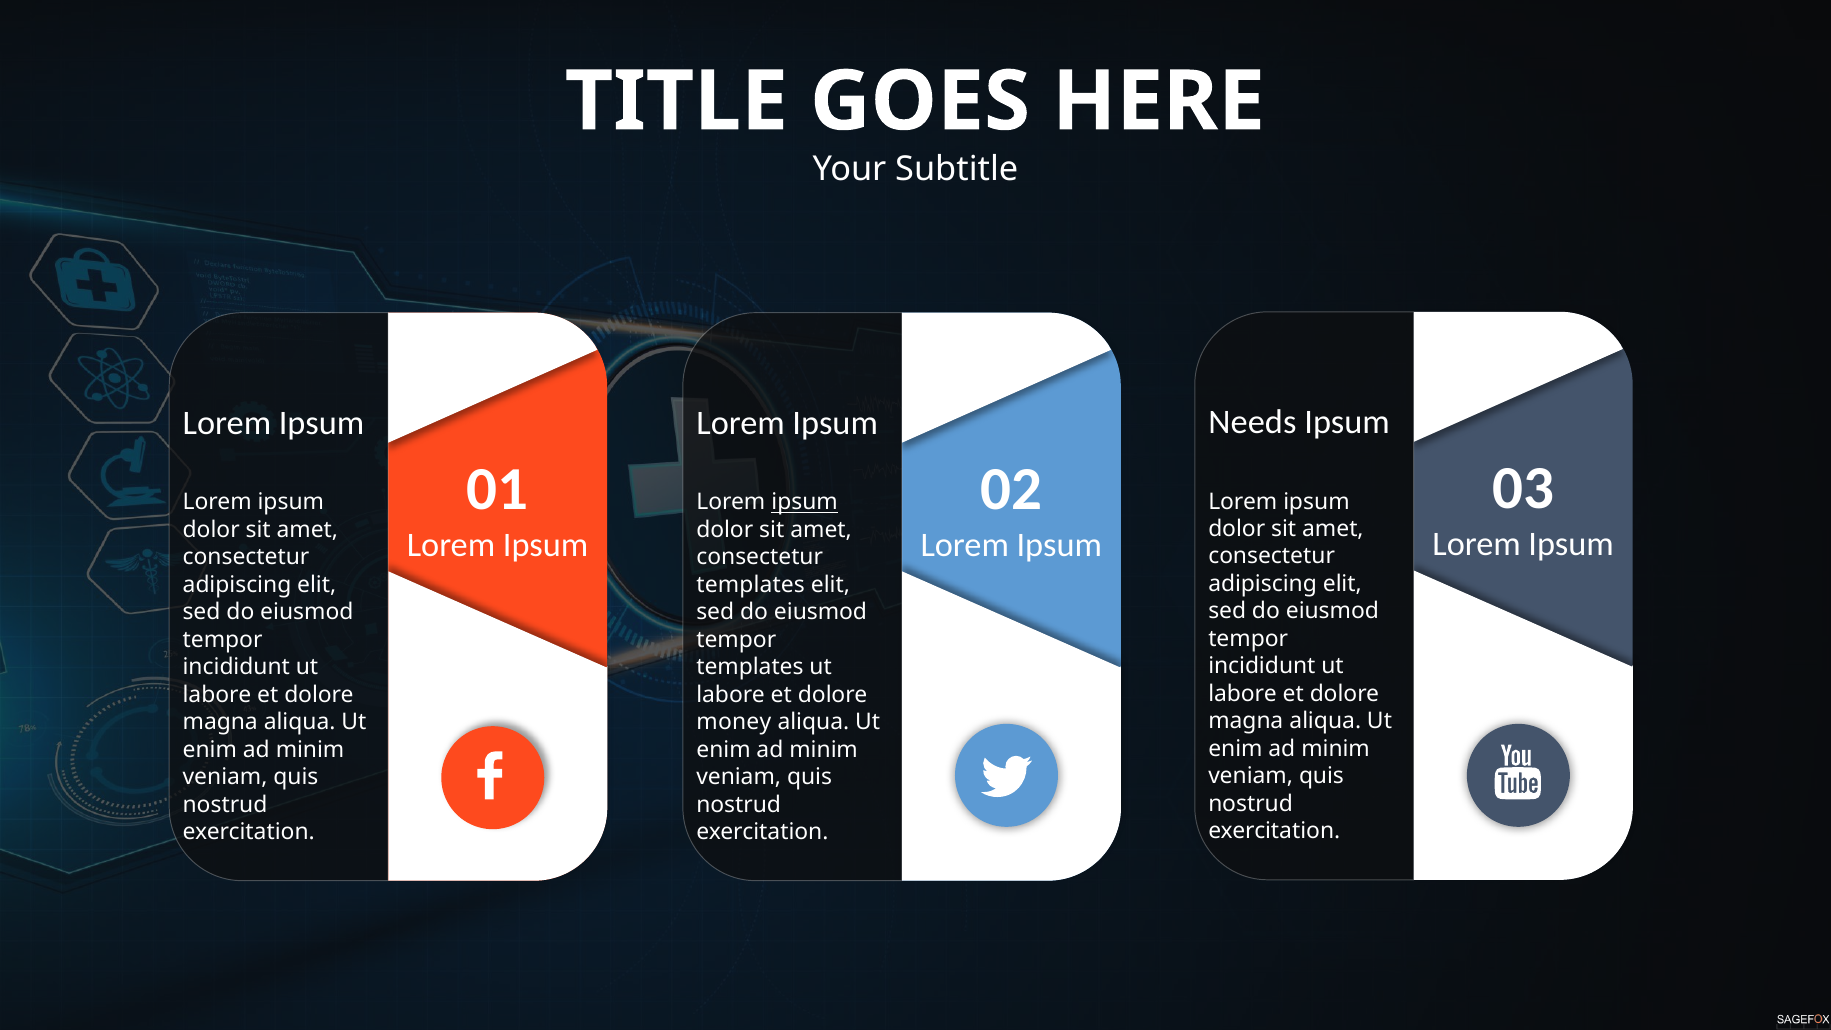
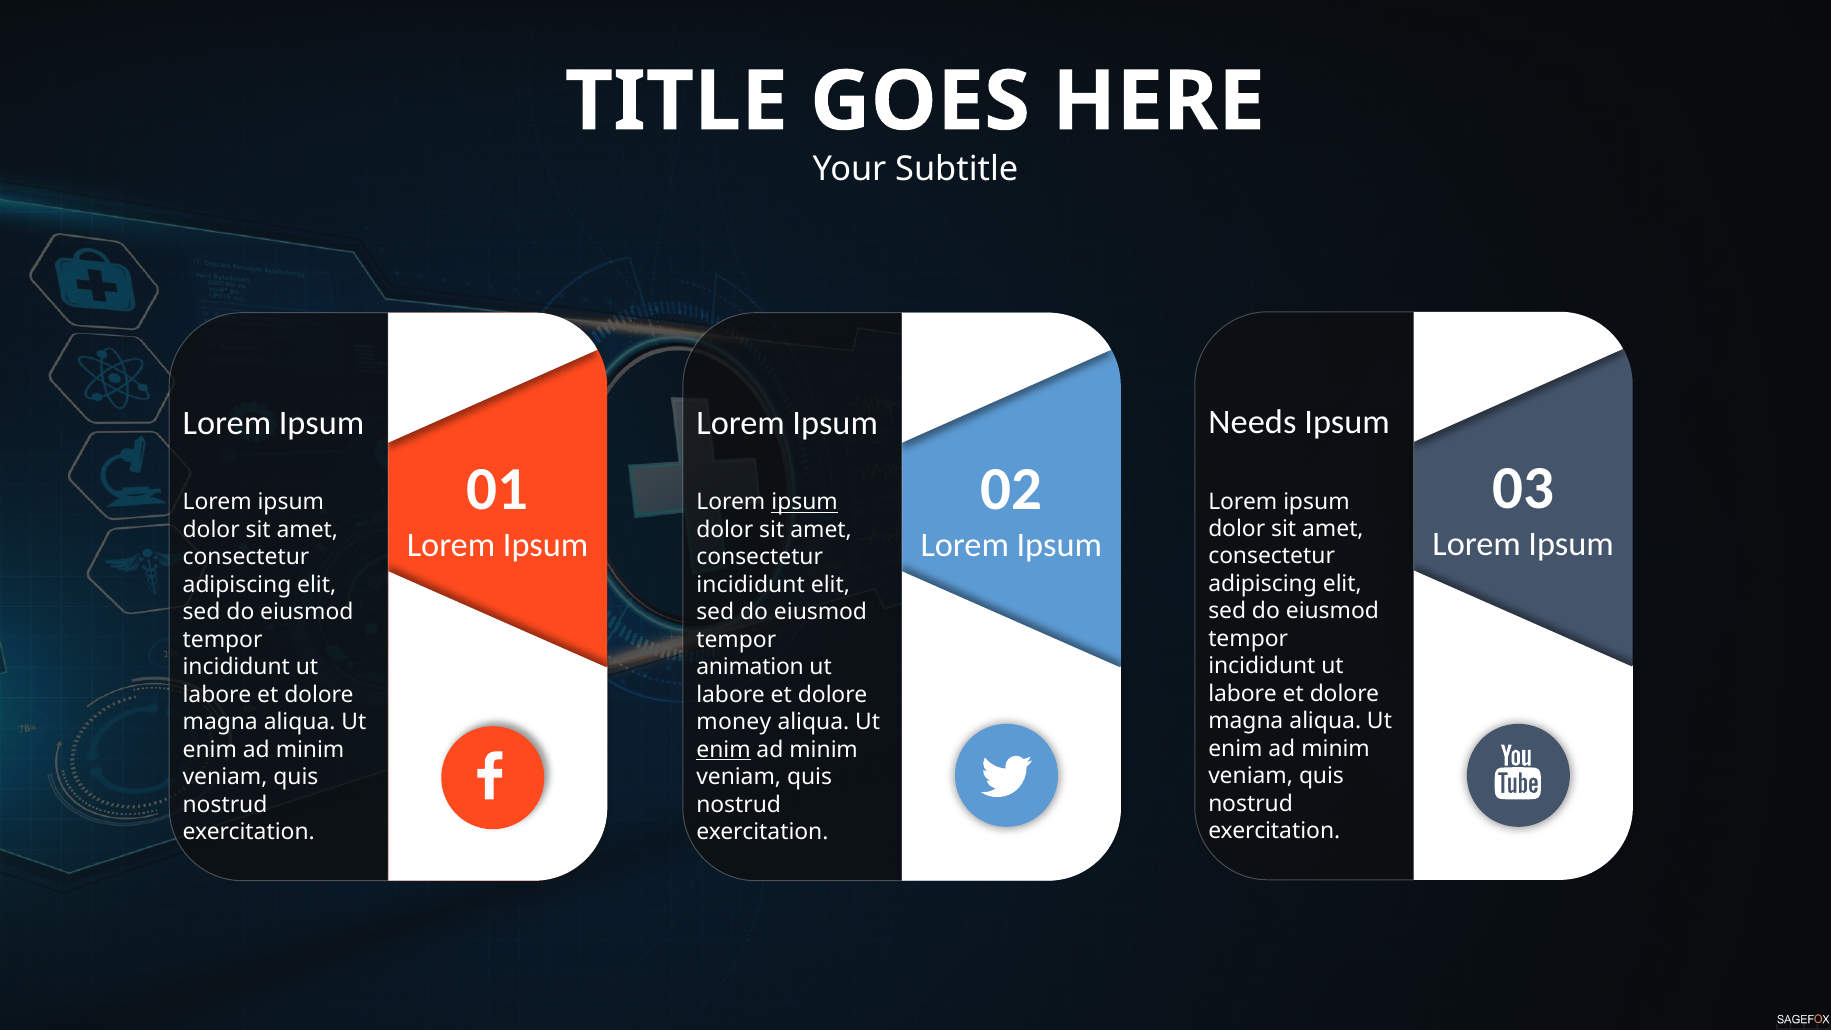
templates: templates -> incididunt (751, 585)
templates: templates -> animation (750, 667)
enim underline: none -> present (724, 750)
